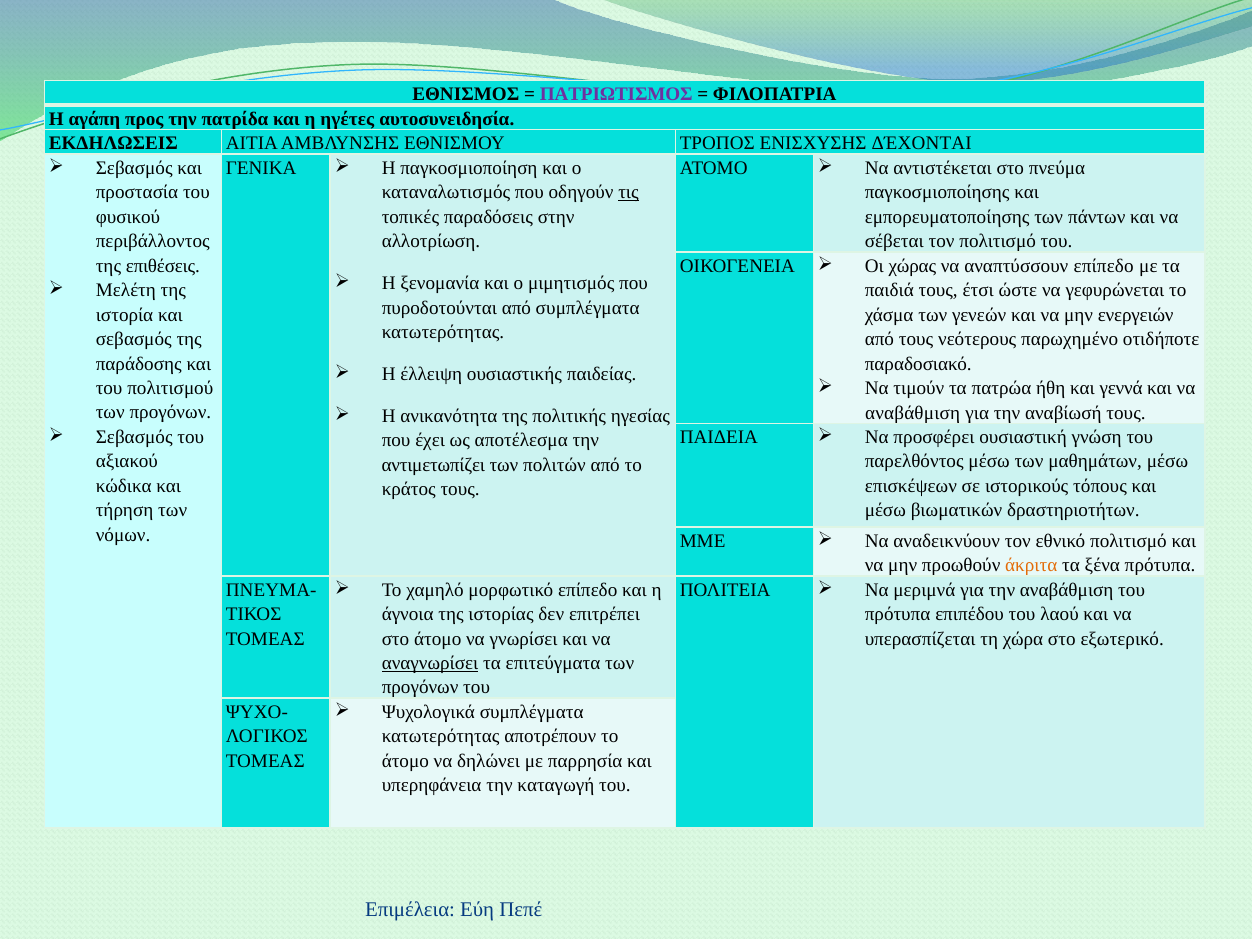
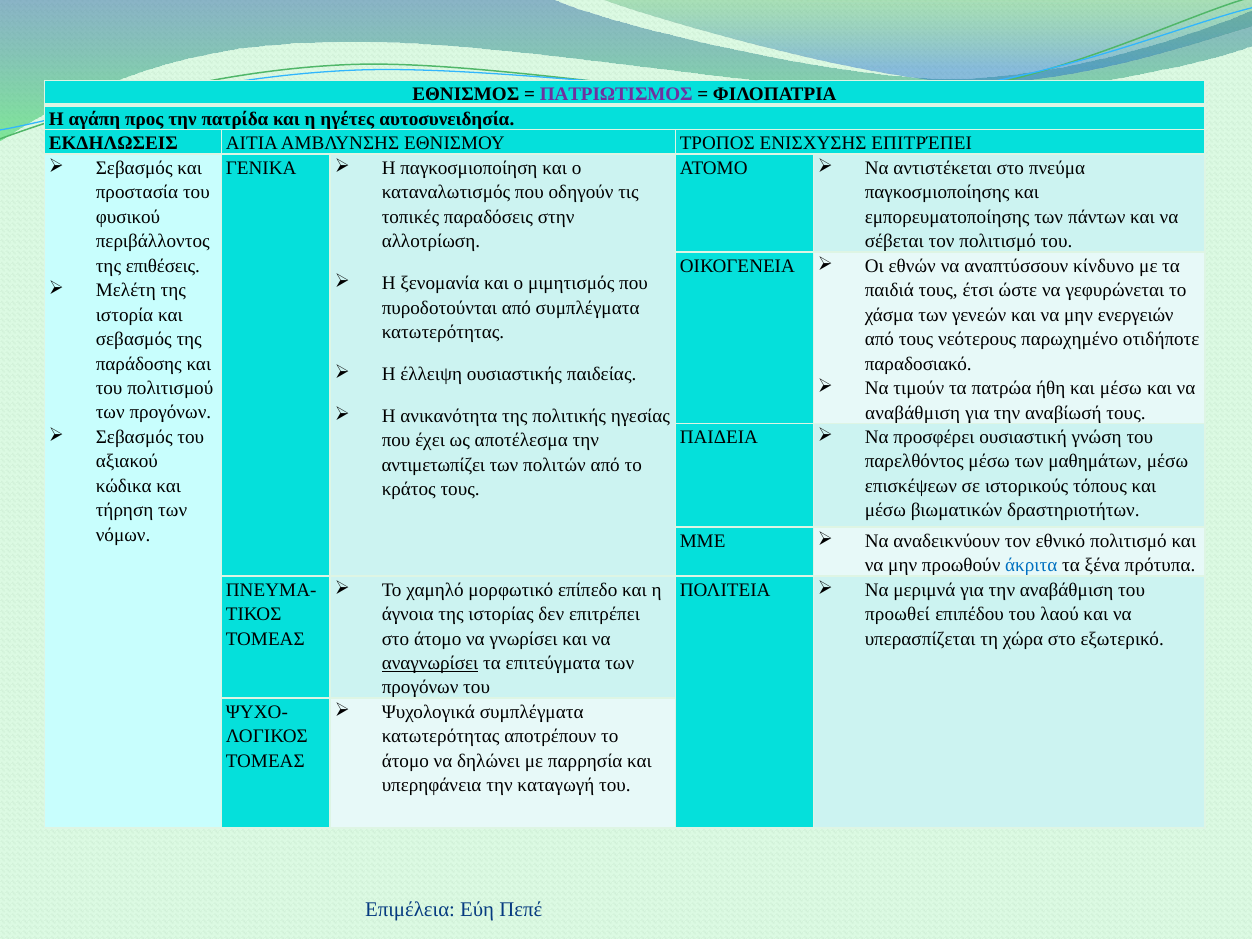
ΕΝΙΣΧΥΣΗΣ ΔΈΧΟΝΤΑΙ: ΔΈΧΟΝΤΑΙ -> ΕΠΙΤΡΈΠΕΙ (922, 144)
τις underline: present -> none (628, 193)
χώρας: χώρας -> εθνών (912, 266)
αναπτύσσουν επίπεδο: επίπεδο -> κίνδυνο (1104, 266)
ήθη και γεννά: γεννά -> μέσω (1121, 388)
άκριτα colour: orange -> blue (1031, 565)
πρότυπα: πρότυπα -> προωθεί (897, 614)
